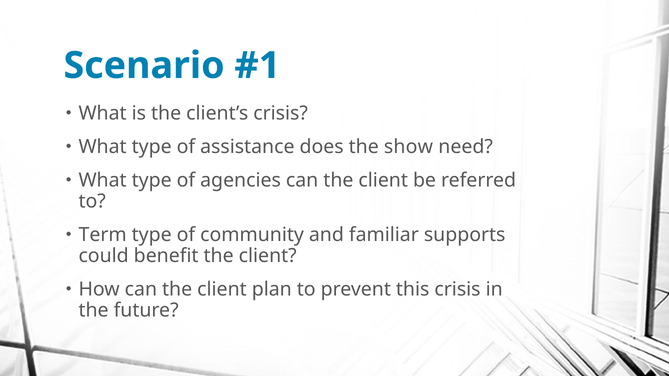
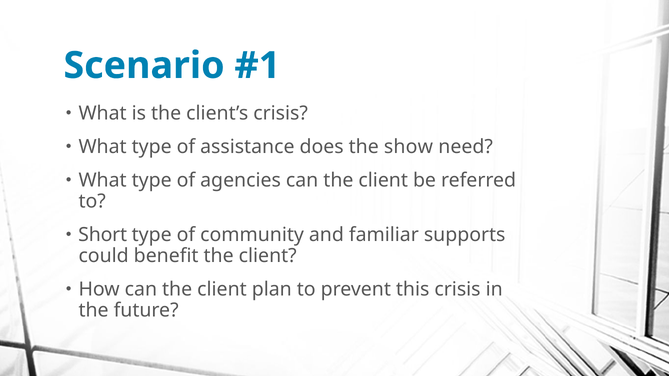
Term: Term -> Short (103, 235)
